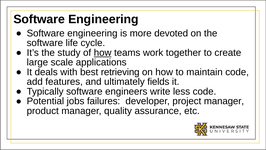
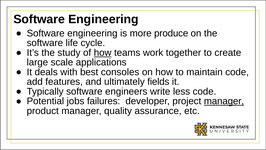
devoted: devoted -> produce (171, 33)
retrieving: retrieving -> consoles (120, 72)
manager underline: none -> present (224, 101)
